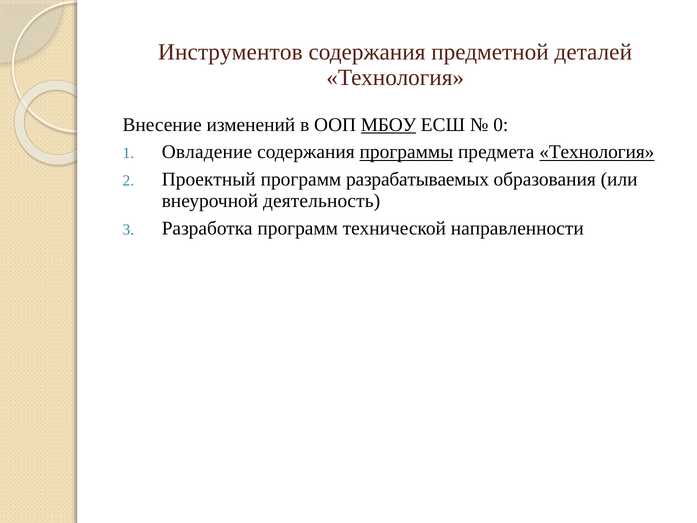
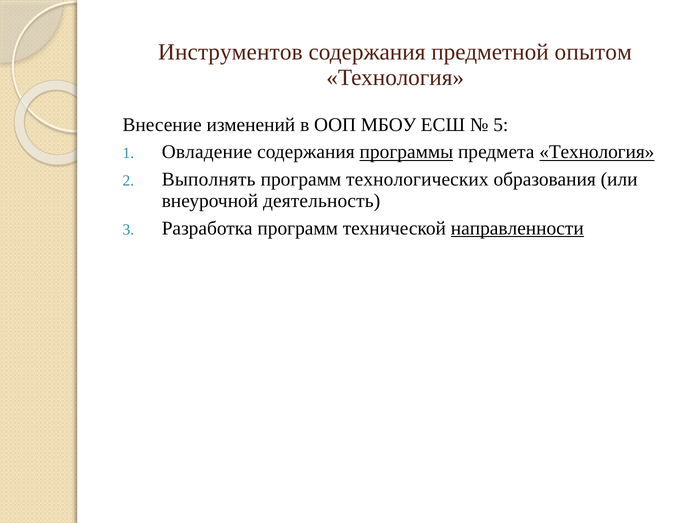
деталей: деталей -> опытом (593, 52)
МБОУ underline: present -> none (389, 125)
0: 0 -> 5 (501, 125)
Проектный: Проектный -> Выполнять (209, 179)
разрабатываемых: разрабатываемых -> технологических (417, 179)
направленности underline: none -> present (517, 228)
